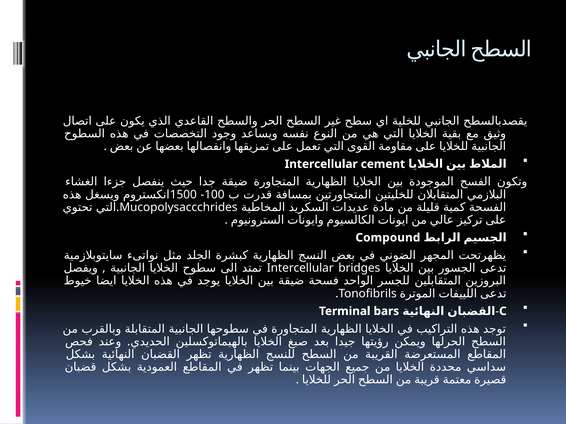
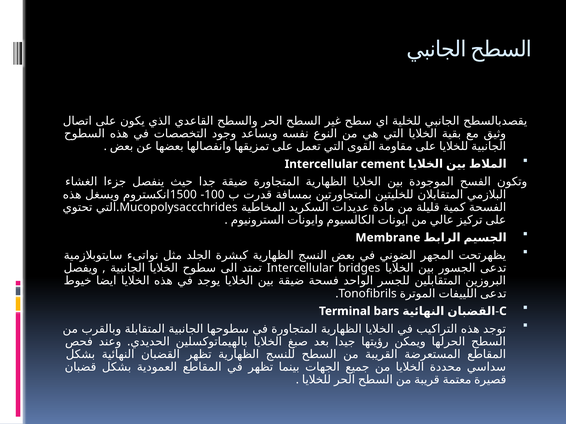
Compound: Compound -> Membrane (388, 238)
